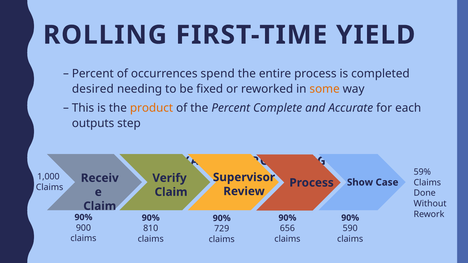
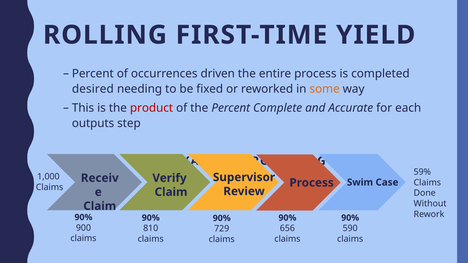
spend: spend -> driven (218, 74)
product colour: orange -> red (152, 108)
Show: Show -> Swim (360, 183)
